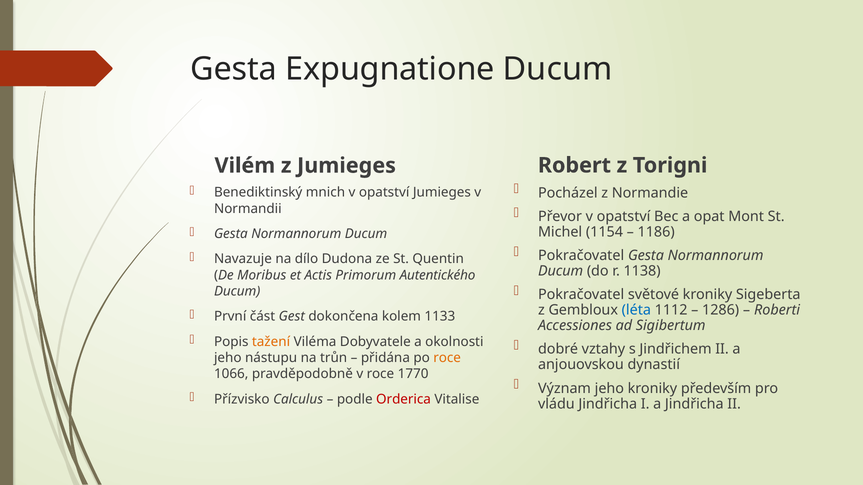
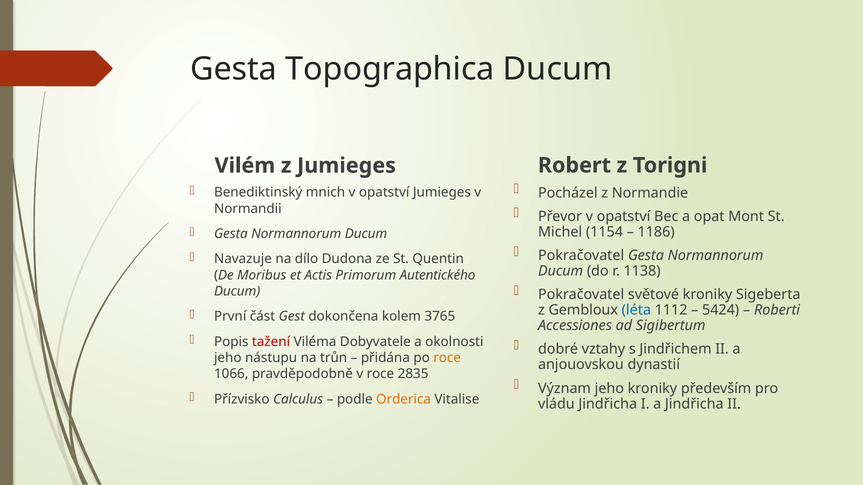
Expugnatione: Expugnatione -> Topographica (390, 69)
1286: 1286 -> 5424 (721, 310)
1133: 1133 -> 3765 (440, 317)
tažení colour: orange -> red (271, 342)
1770: 1770 -> 2835 (413, 374)
Orderica colour: red -> orange (404, 399)
